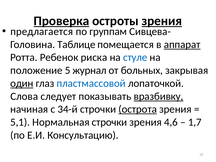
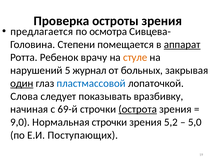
Проверка underline: present -> none (61, 21)
зрения underline: present -> none (162, 21)
группам: группам -> осмотра (108, 31)
Таблице: Таблице -> Степени (76, 44)
риска: риска -> врачу (94, 57)
стуле colour: blue -> orange (135, 57)
положение: положение -> нарушений (36, 70)
вразбивку underline: present -> none (159, 96)
34-й: 34-й -> 69-й (68, 109)
5,1: 5,1 -> 9,0 (20, 122)
4,6: 4,6 -> 5,2 (171, 122)
1,7: 1,7 -> 5,0 (195, 122)
Консультацию: Консультацию -> Поступающих (83, 135)
